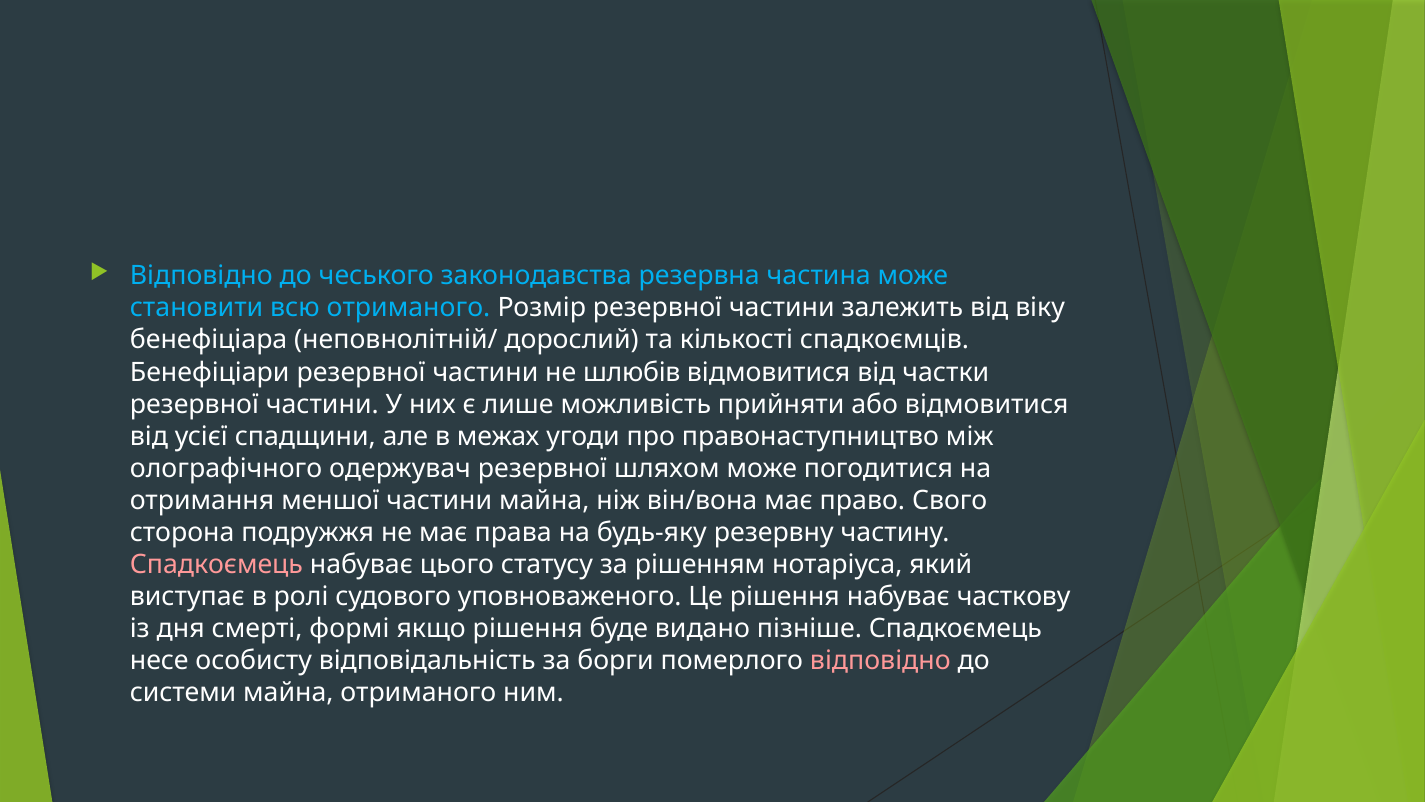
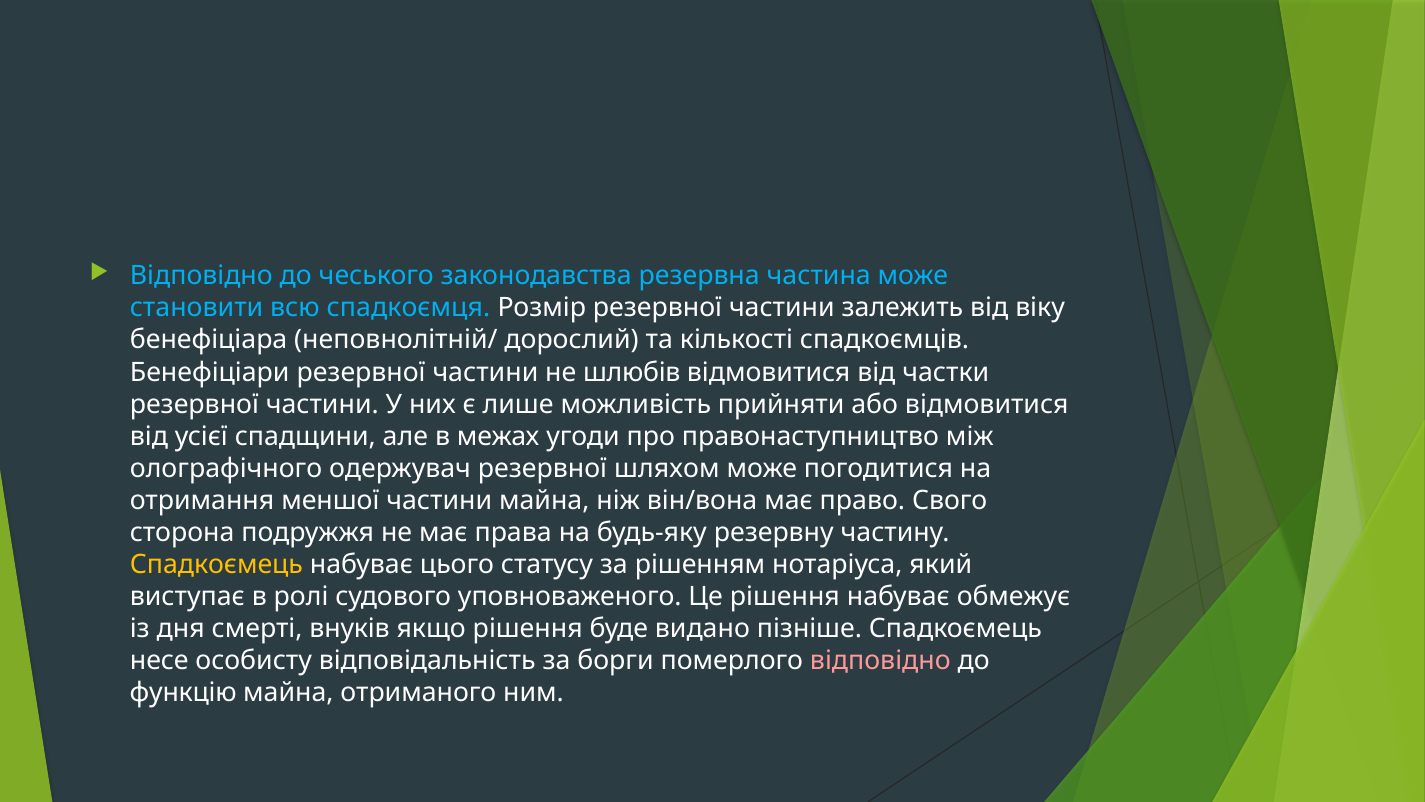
всю отриманого: отриманого -> спадкоємця (408, 308)
Спадкоємець colour: pink -> yellow (216, 564)
часткову: часткову -> обмежує (1014, 596)
формі: формі -> внуків (350, 628)
системи: системи -> функцію (183, 693)
